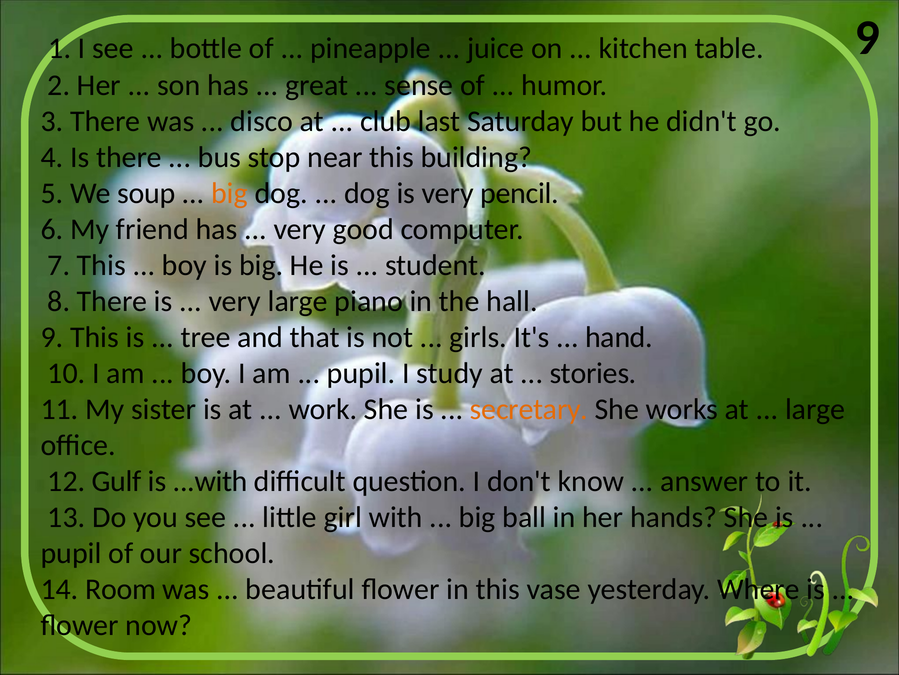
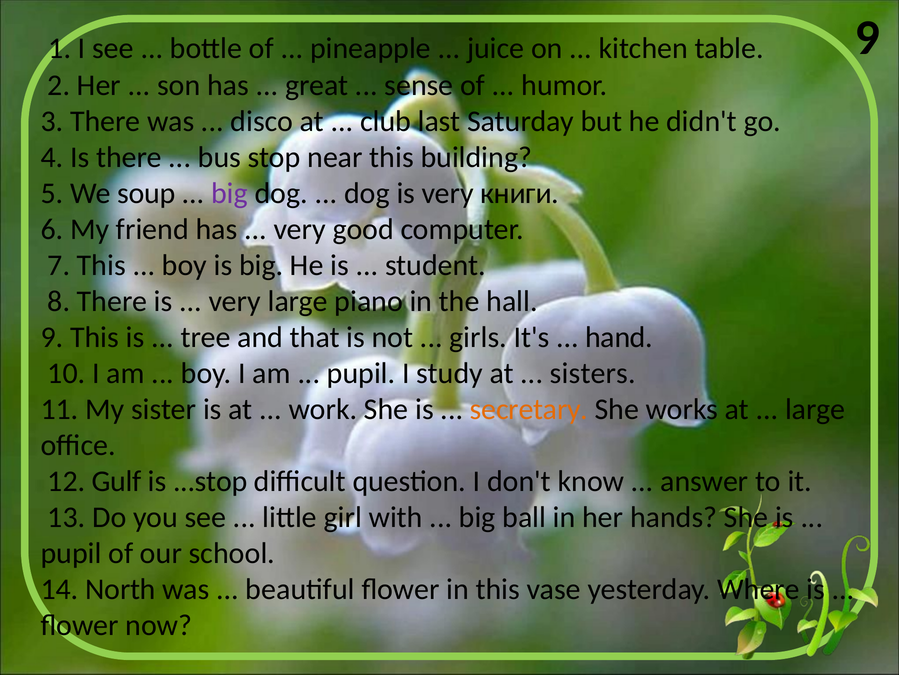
big colour: orange -> purple (230, 193)
pencil: pencil -> книги (520, 193)
stories: stories -> sisters (593, 373)
...with: ...with -> ...stop (210, 481)
Room: Room -> North (121, 588)
